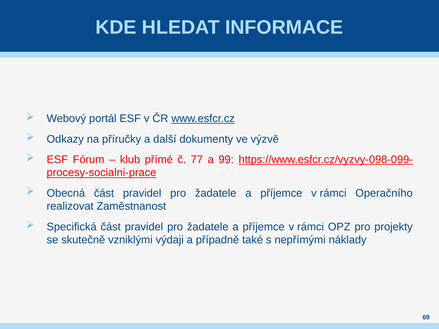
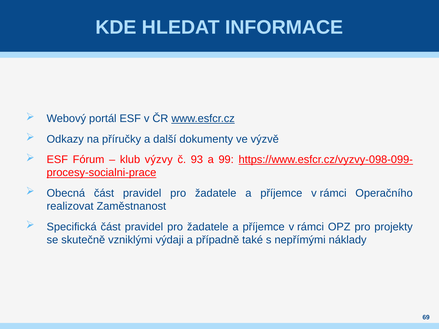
přímé: přímé -> výzvy (159, 160)
77: 77 -> 93 (197, 160)
